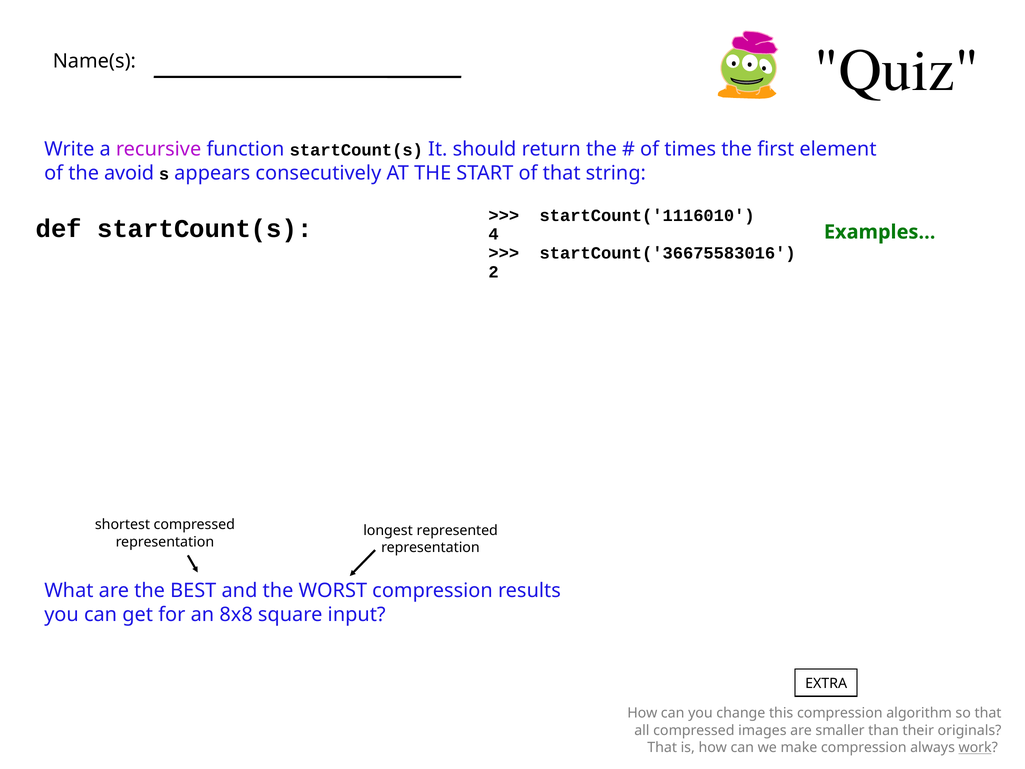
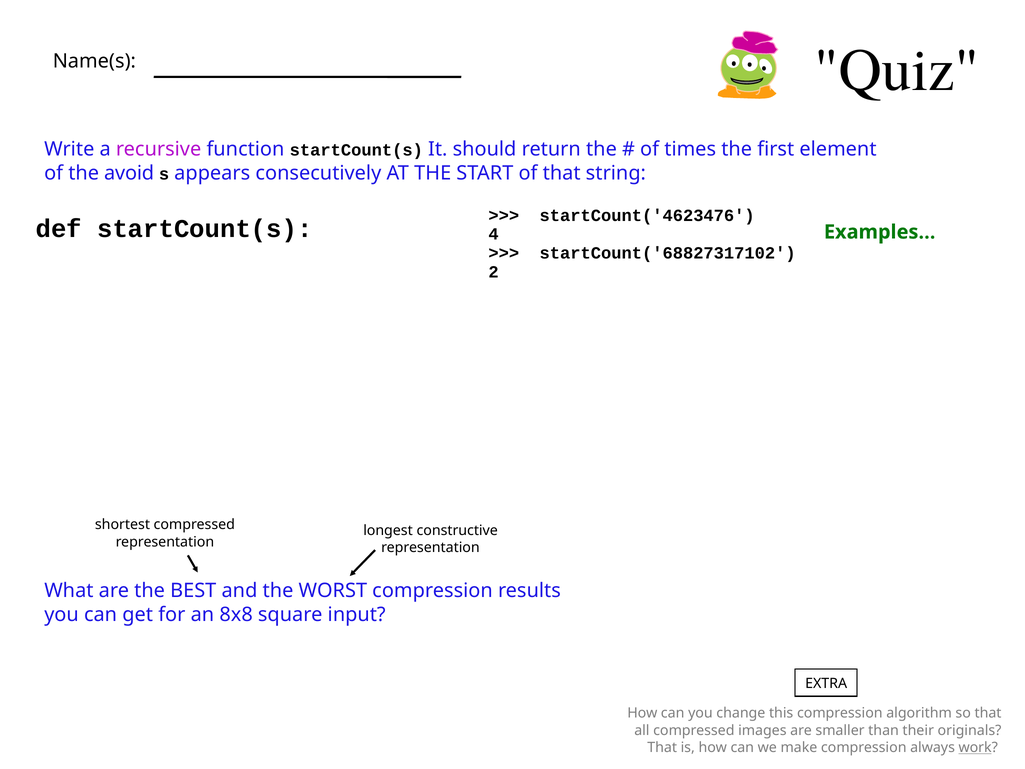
startCount('1116010: startCount('1116010 -> startCount('4623476 (647, 215)
startCount('36675583016: startCount('36675583016 -> startCount('68827317102 (668, 253)
represented: represented -> constructive (457, 530)
